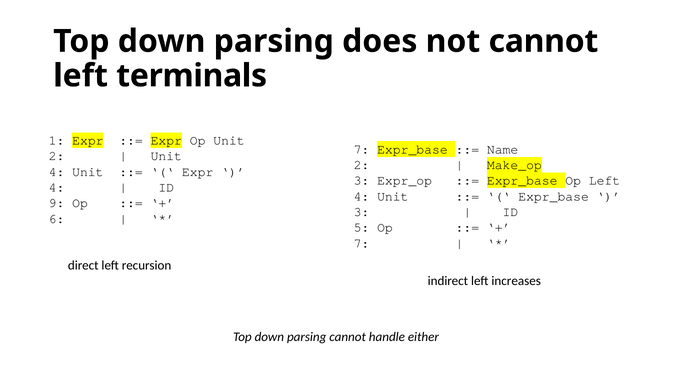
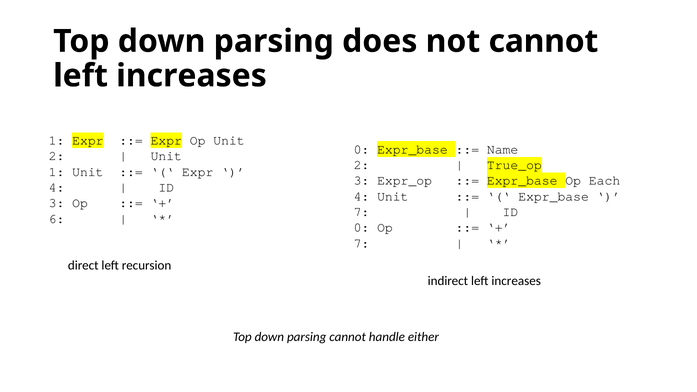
terminals: terminals -> increases (192, 76)
7: 7 -> 0 (361, 149)
Make_op: Make_op -> True_op (514, 165)
4: 4 -> 1 (57, 172)
Op Left: Left -> Each (605, 181)
9: 9 -> 3 (57, 203)
3: 3 -> 7 (361, 212)
5: 5 -> 0 (361, 228)
